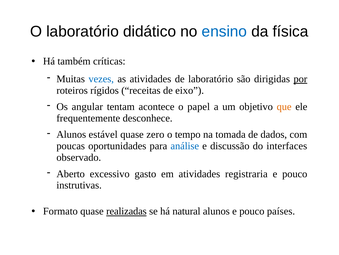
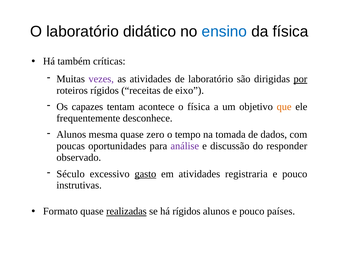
vezes colour: blue -> purple (101, 79)
angular: angular -> capazes (87, 106)
o papel: papel -> física (199, 106)
estável: estável -> mesma (103, 134)
análise colour: blue -> purple (185, 146)
interfaces: interfaces -> responder (287, 146)
Aberto: Aberto -> Século (71, 173)
gasto underline: none -> present (145, 173)
há natural: natural -> rígidos (186, 211)
